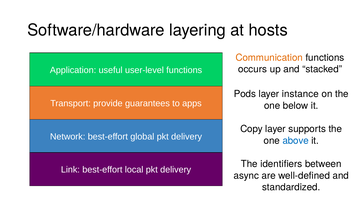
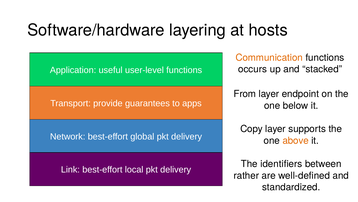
Pods: Pods -> From (245, 94)
instance: instance -> endpoint (300, 94)
above colour: blue -> orange (296, 140)
async: async -> rather (246, 175)
